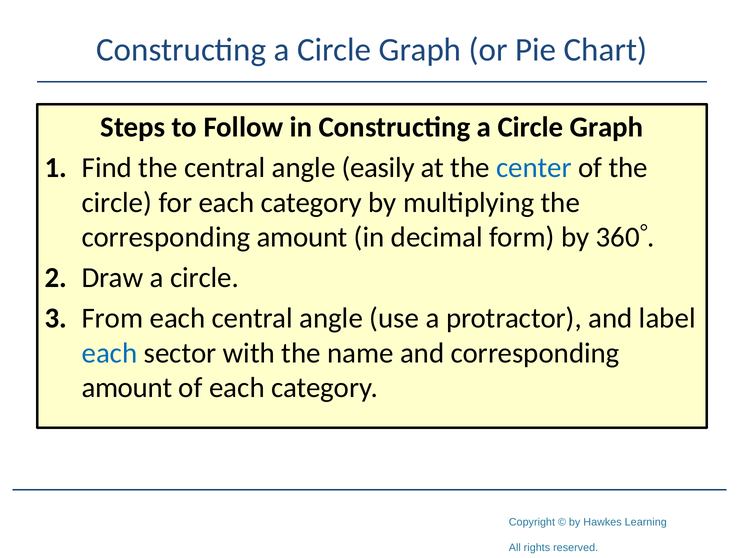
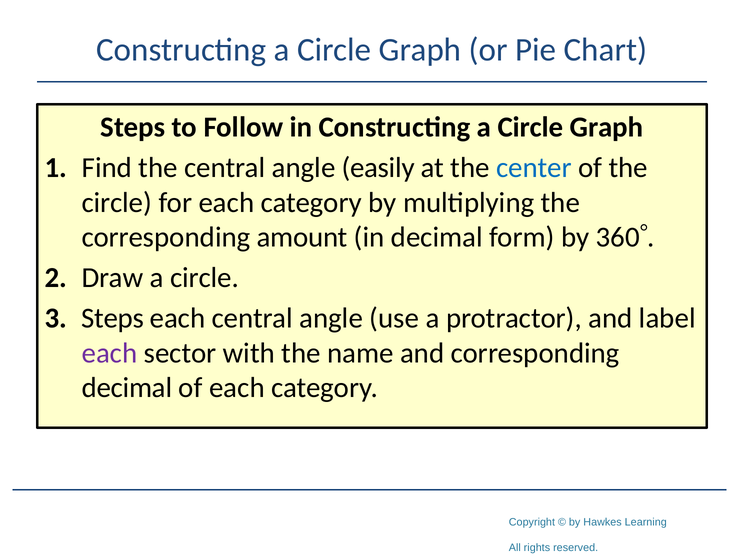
3 From: From -> Steps (113, 318)
each colour: blue -> purple (110, 353)
amount: amount -> decimal (127, 388)
